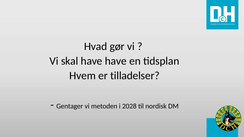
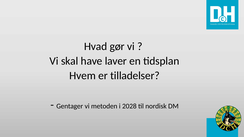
have have: have -> laver (116, 61)
